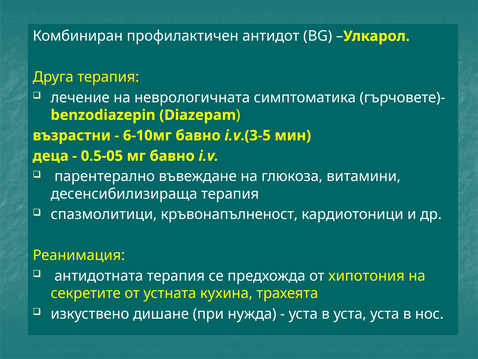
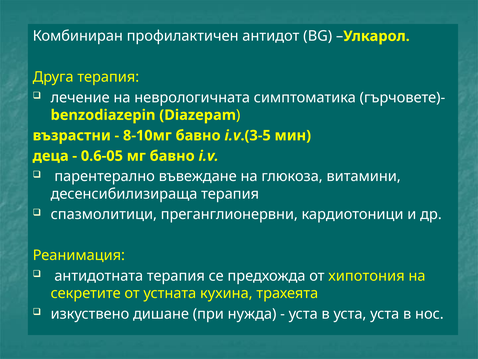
6-10мг: 6-10мг -> 8-10мг (147, 135)
0.5-05: 0.5-05 -> 0.6-05 (102, 156)
кръвонапълненост: кръвонапълненост -> преганглионервни (229, 214)
